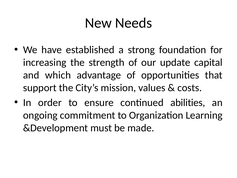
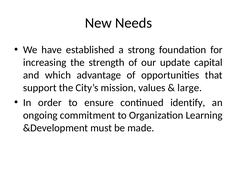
costs: costs -> large (190, 88)
abilities: abilities -> identify (188, 102)
